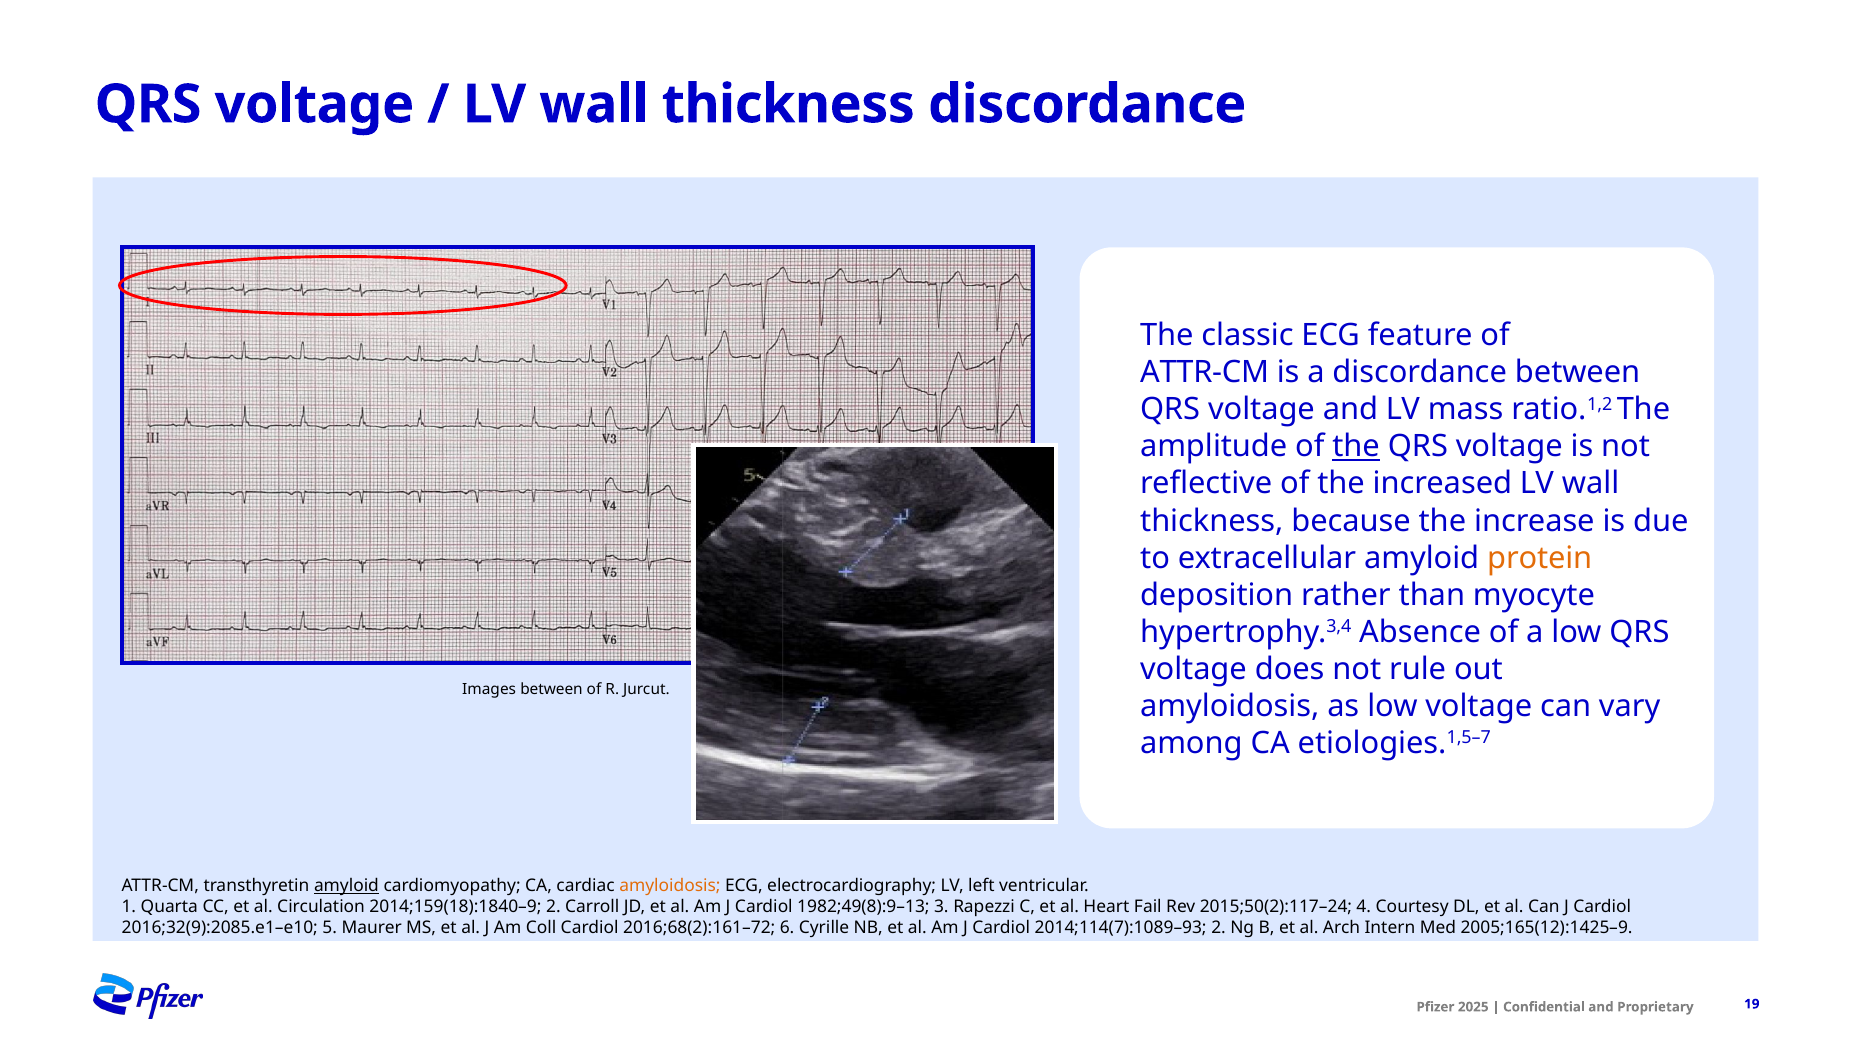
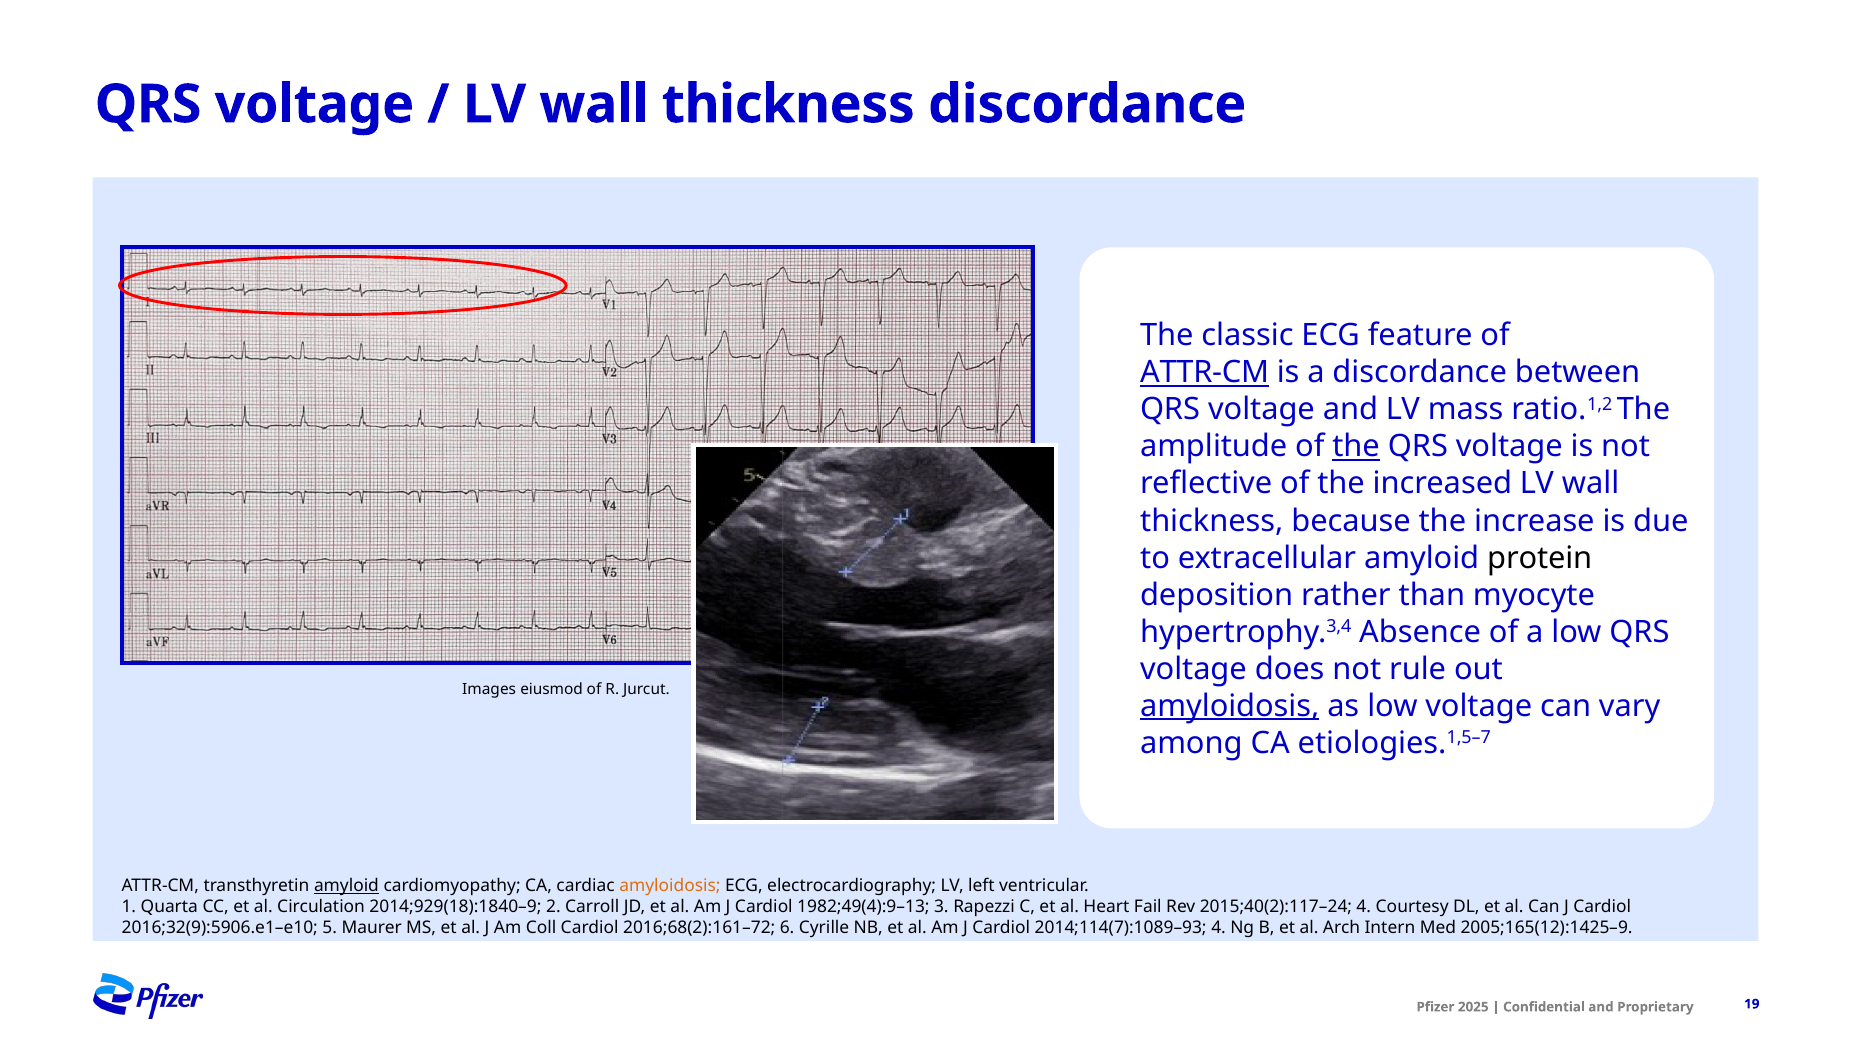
ATTR-CM underline: none -> present (1205, 373)
protein colour: orange -> black (1540, 558)
Images between: between -> eiusmod (552, 689)
amyloidosis underline: none -> present (1230, 706)
2014;159(18):1840–9: 2014;159(18):1840–9 -> 2014;929(18):1840–9 (455, 906)
1982;49(8):9–13: 1982;49(8):9–13 -> 1982;49(4):9–13 (863, 906)
2015;50(2):117–24: 2015;50(2):117–24 -> 2015;40(2):117–24 (1276, 906)
2016;32(9):2085.e1–e10: 2016;32(9):2085.e1–e10 -> 2016;32(9):5906.e1–e10 (220, 927)
2014;114(7):1089–93 2: 2 -> 4 (1219, 927)
